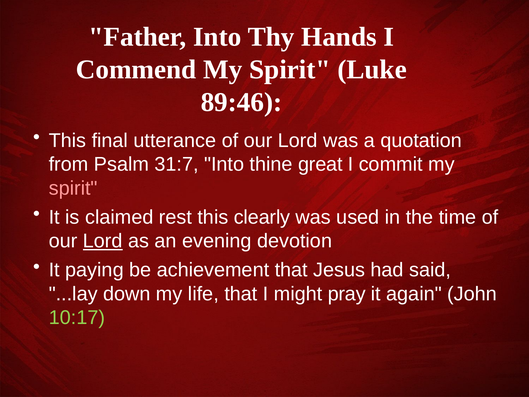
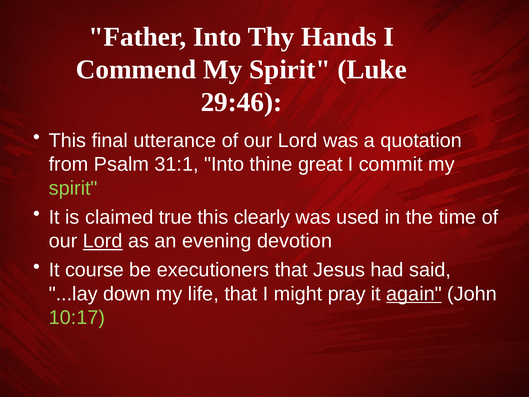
89:46: 89:46 -> 29:46 (241, 102)
31:7: 31:7 -> 31:1 (177, 164)
spirit colour: pink -> light green (73, 188)
rest: rest -> true (176, 217)
paying: paying -> course (95, 270)
achievement: achievement -> executioners (213, 270)
again underline: none -> present (414, 294)
